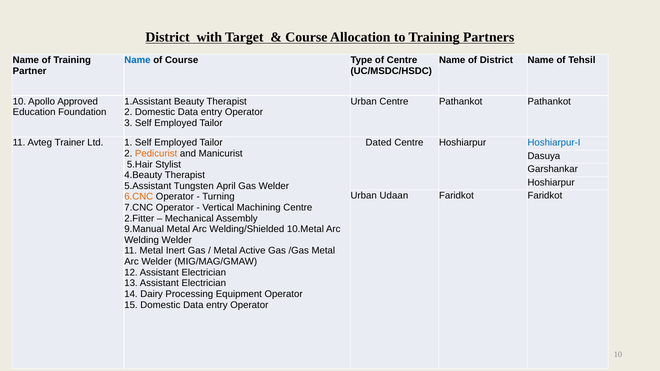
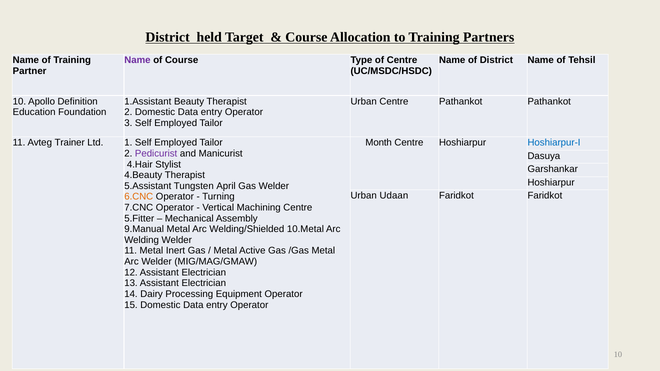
with: with -> held (209, 37)
Name colour: blue -> purple (137, 60)
Approved: Approved -> Definition (78, 101)
Dated: Dated -> Month (379, 143)
Pedicurist colour: orange -> purple (156, 154)
5.Hair: 5.Hair -> 4.Hair (140, 164)
2.Fitter: 2.Fitter -> 5.Fitter (139, 219)
